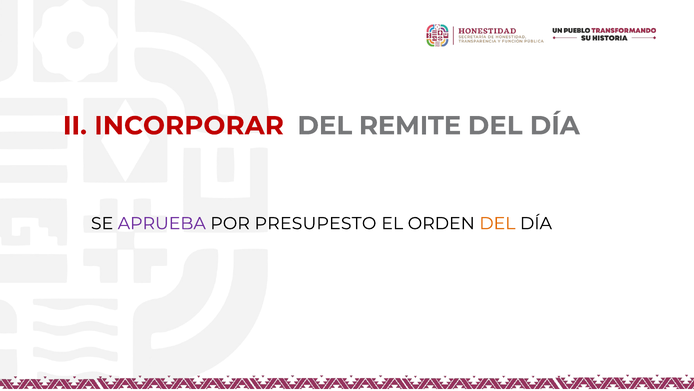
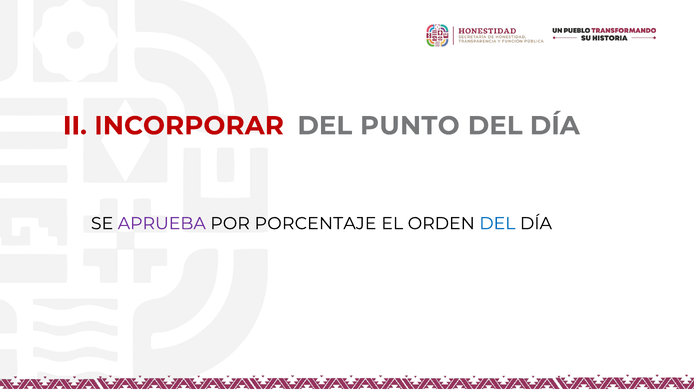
REMITE: REMITE -> PUNTO (410, 126)
PRESUPESTO: PRESUPESTO -> PORCENTAJE (315, 223)
DEL colour: orange -> blue (497, 223)
